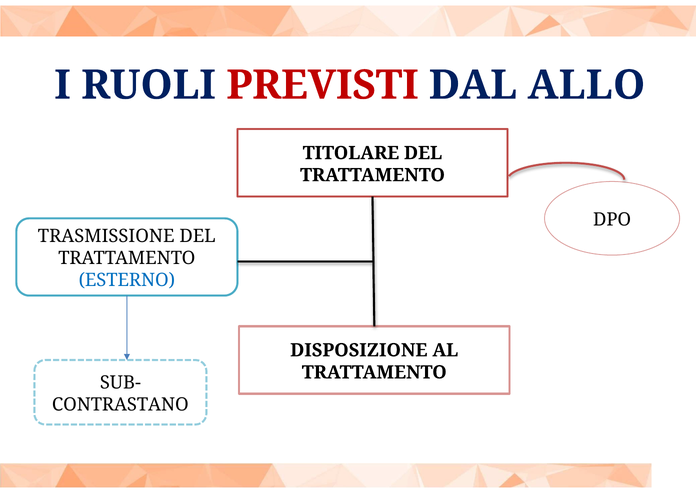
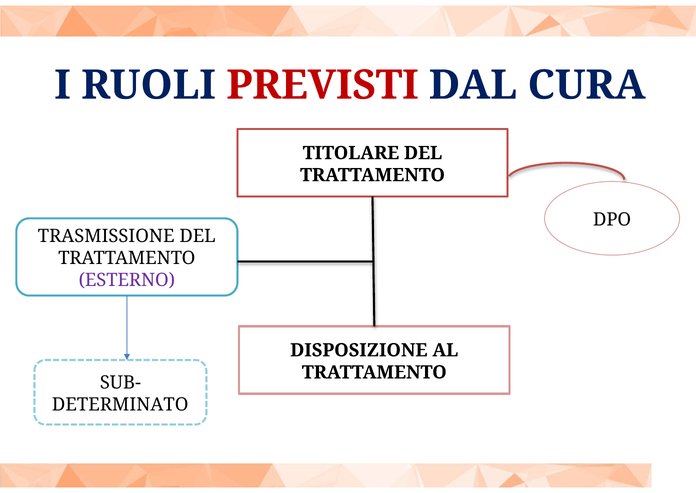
ALLO: ALLO -> CURA (587, 85)
ESTERNO colour: blue -> purple (127, 281)
CONTRASTANO: CONTRASTANO -> DETERMINATO (120, 405)
